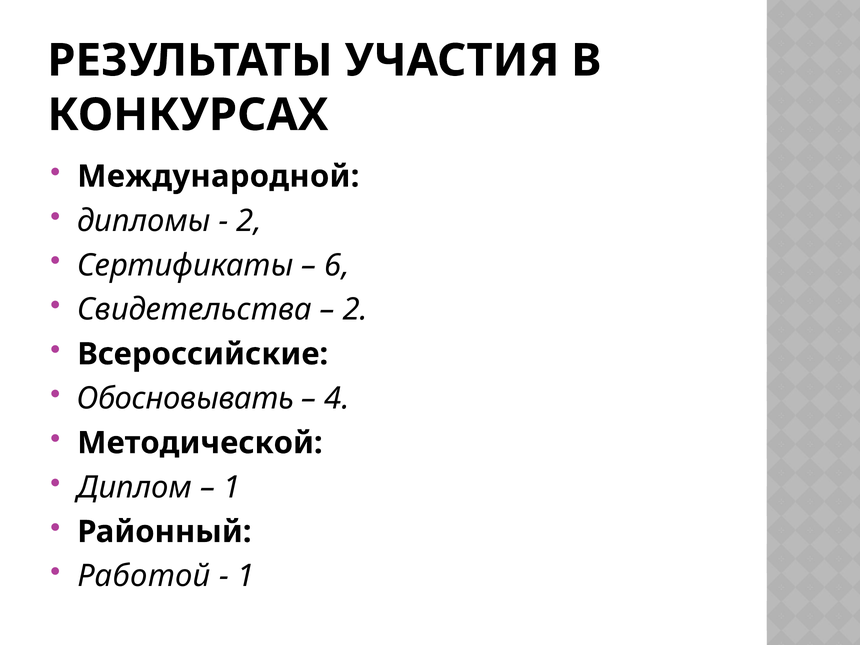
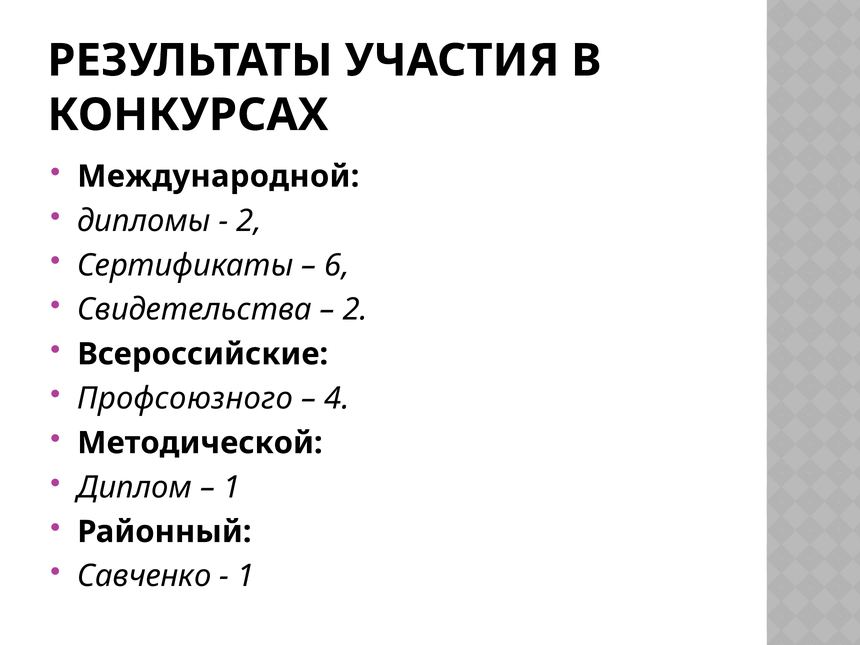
Обосновывать: Обосновывать -> Профсоюзного (185, 399)
Работой: Работой -> Савченко (144, 576)
